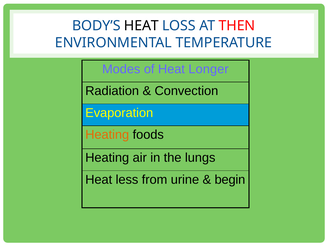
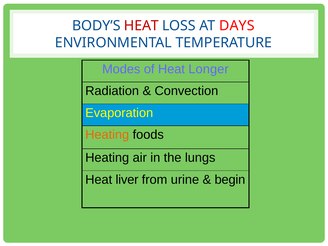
HEAT colour: black -> red (141, 26)
THEN: THEN -> DAYS (237, 26)
less: less -> liver (127, 180)
